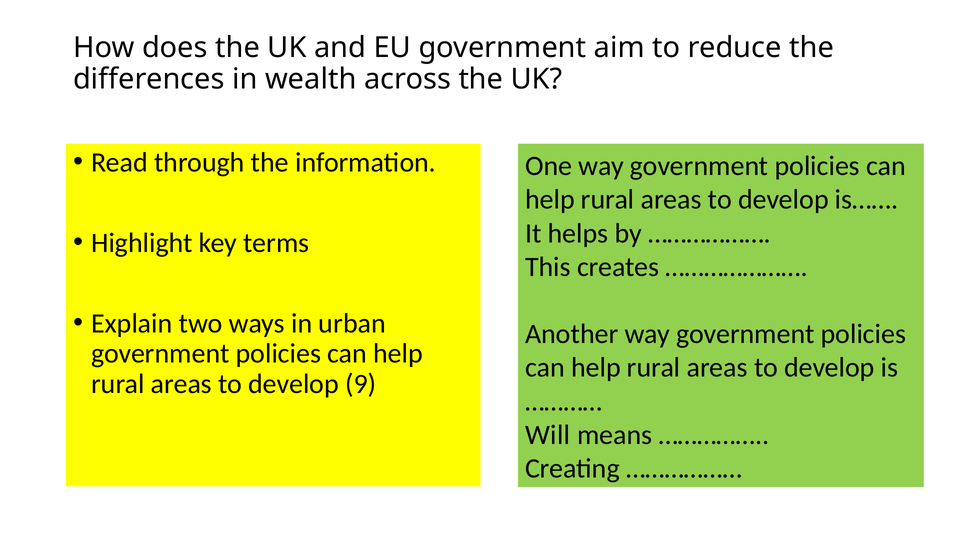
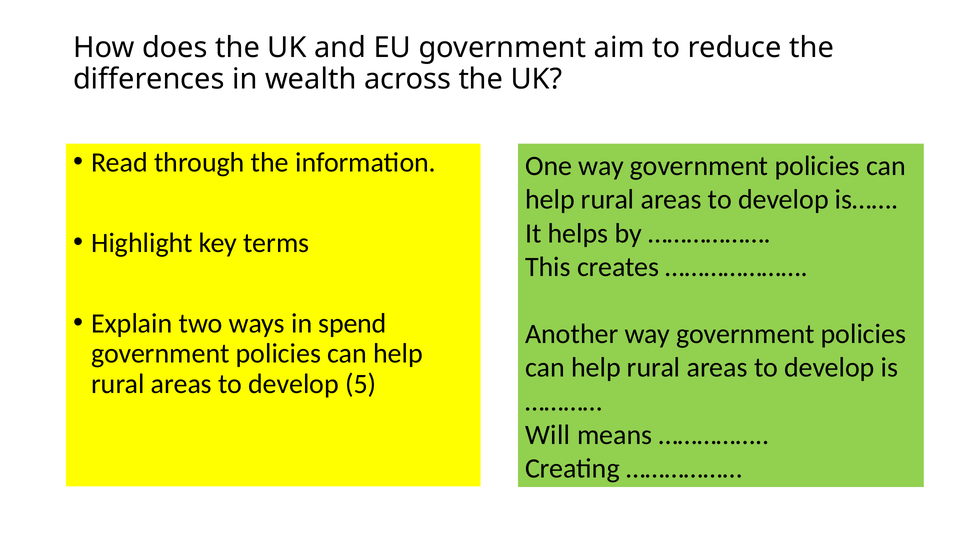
urban: urban -> spend (352, 323)
9: 9 -> 5 (361, 384)
